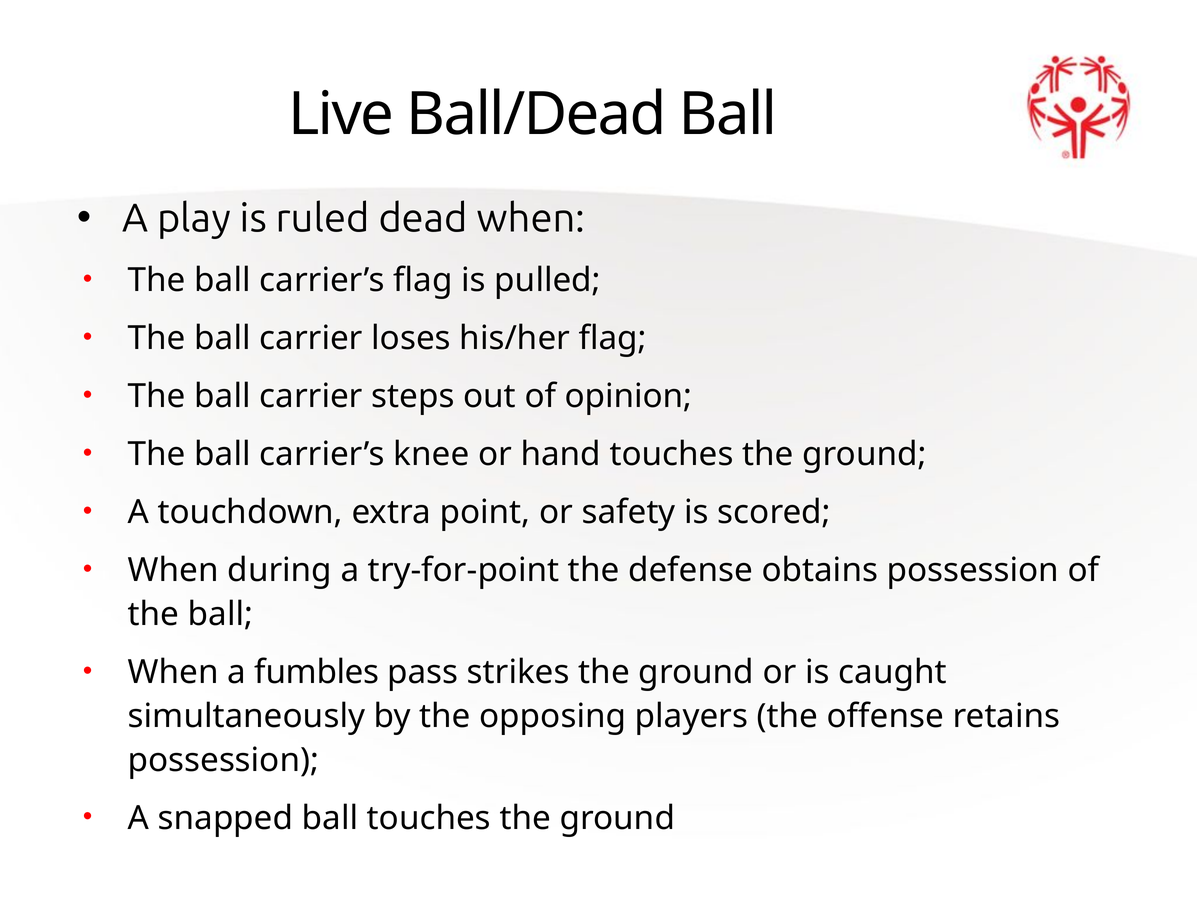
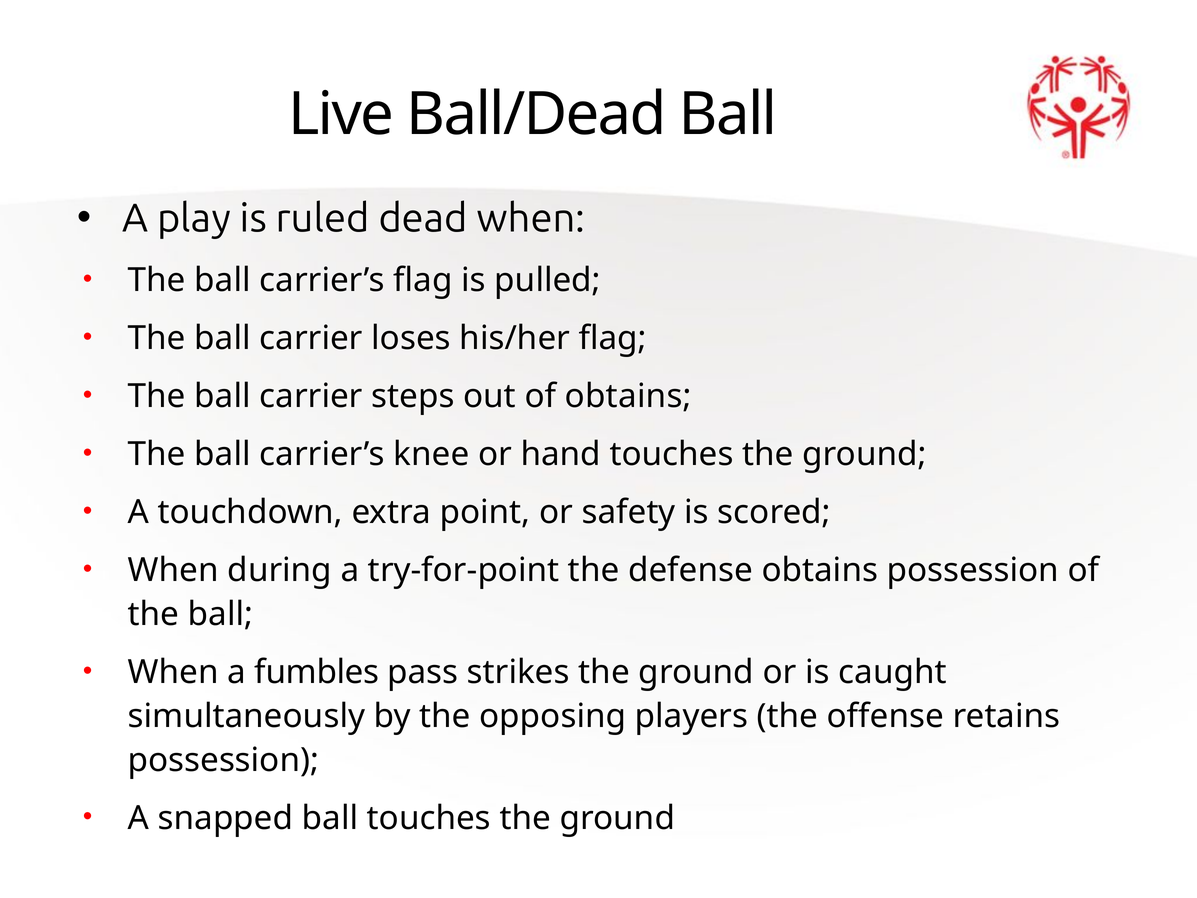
of opinion: opinion -> obtains (628, 396)
